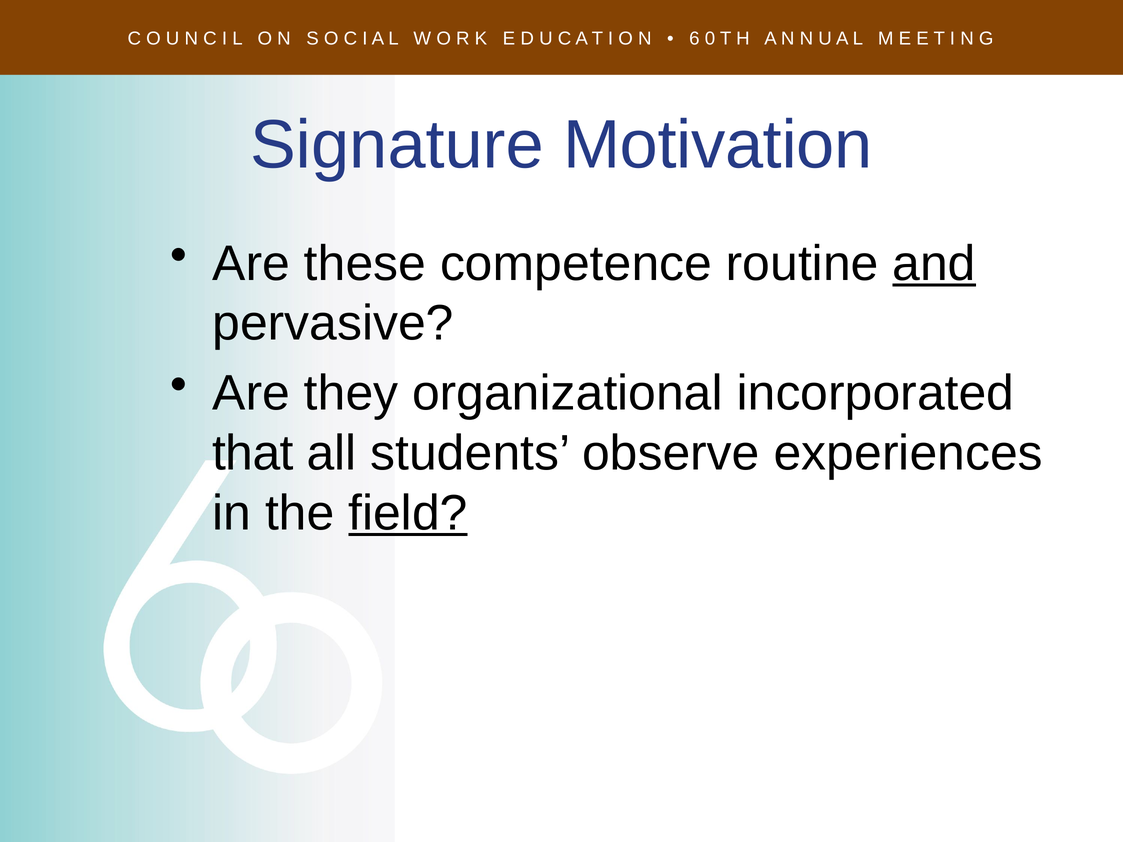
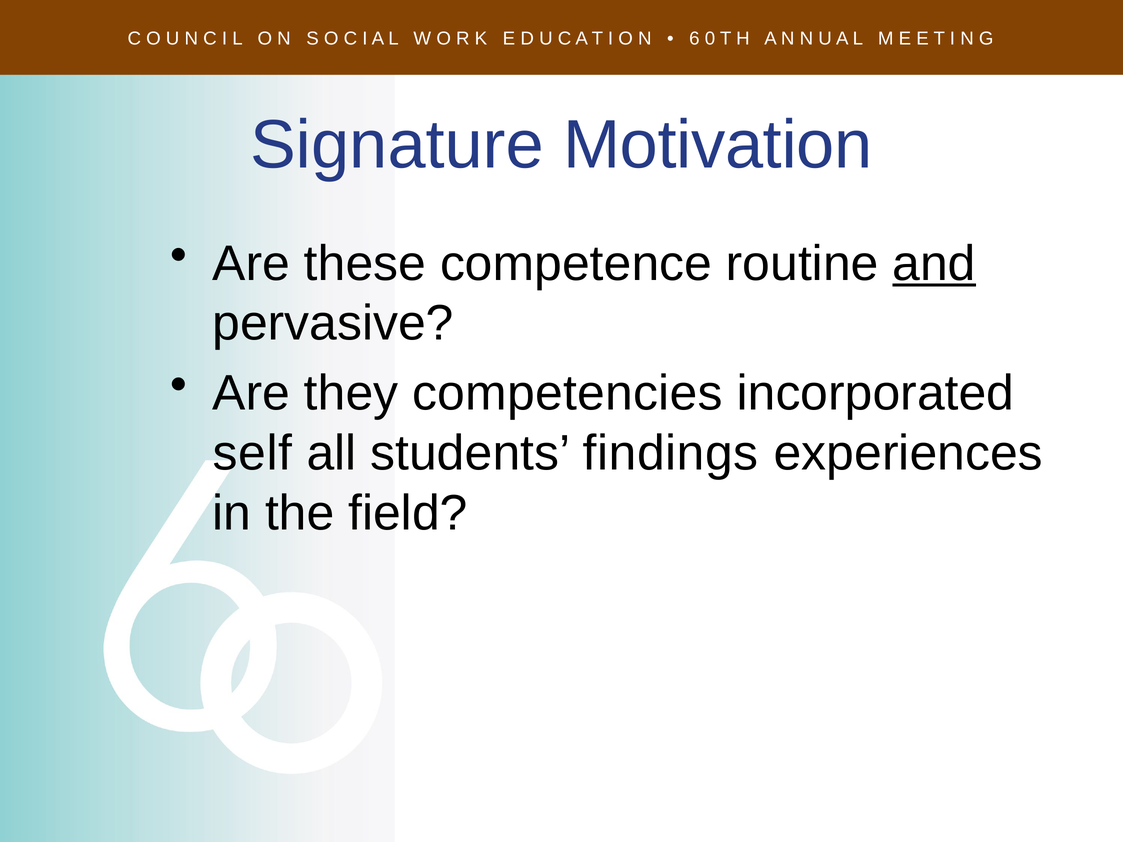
organizational: organizational -> competencies (567, 393)
that: that -> self (252, 453)
observe: observe -> findings (671, 453)
field underline: present -> none (408, 513)
